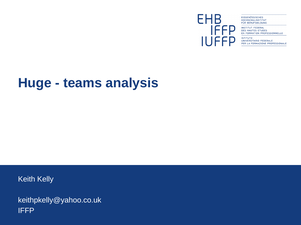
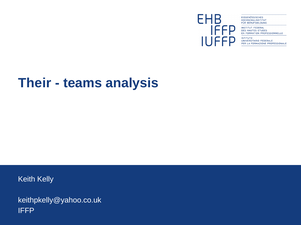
Huge: Huge -> Their (35, 83)
